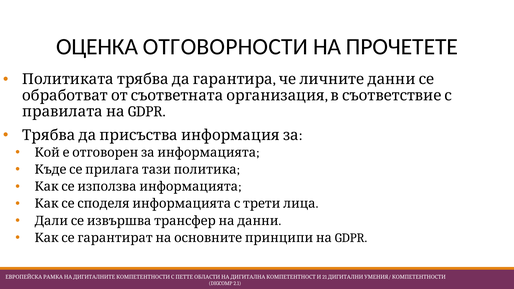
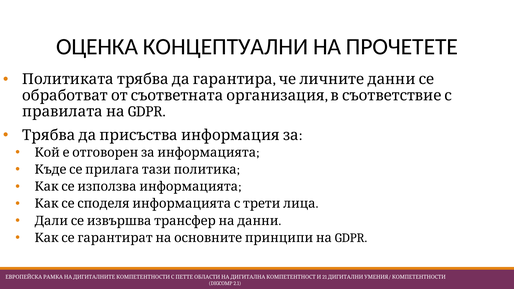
ОТГОВОРНОСТИ: ОТГОВОРНОСТИ -> КОНЦЕПТУАЛНИ (226, 47)
